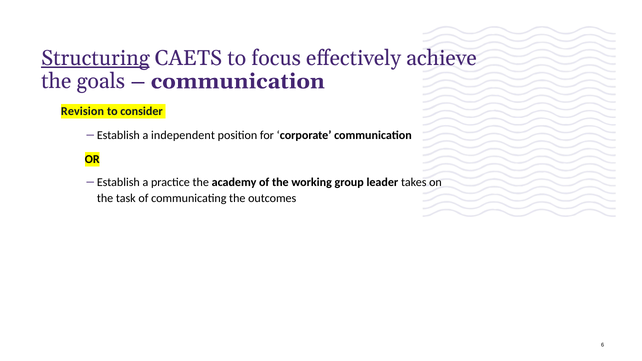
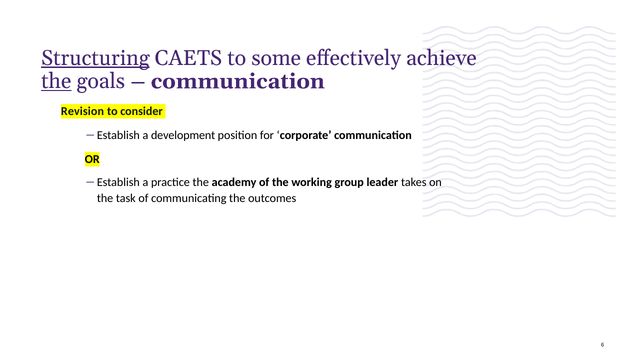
focus: focus -> some (276, 58)
the underline: none -> present (56, 81)
independent: independent -> development (183, 135)
